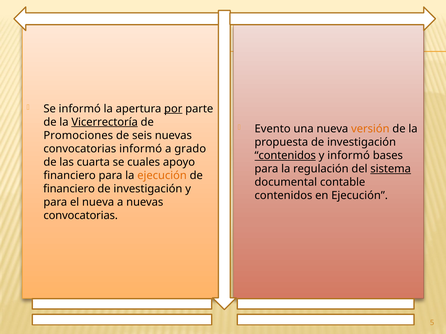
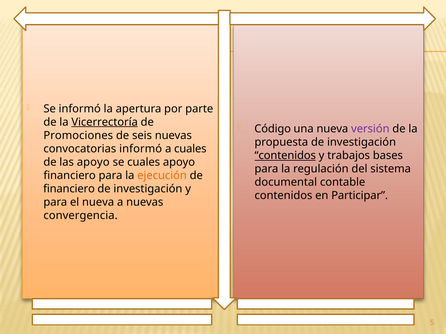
por underline: present -> none (173, 109)
Evento: Evento -> Código (273, 129)
versión colour: orange -> purple (370, 129)
a grado: grado -> cuales (190, 149)
y informó: informó -> trabajos (349, 156)
las cuarta: cuarta -> apoyo (93, 162)
sistema underline: present -> none (391, 169)
en Ejecución: Ejecución -> Participar (360, 196)
convocatorias: convocatorias -> convergencia (81, 216)
